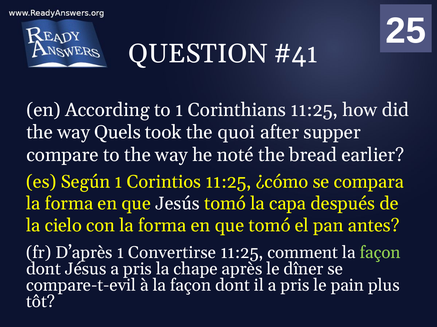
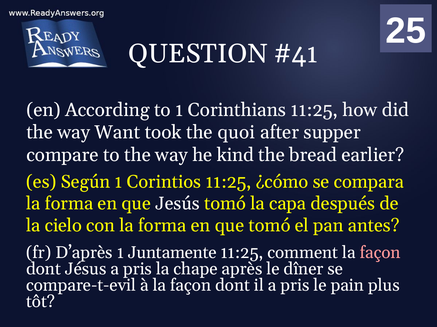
Quels: Quels -> Want (117, 133)
noté: noté -> kind (235, 155)
Convertirse: Convertirse -> Juntamente (172, 253)
façon colour: light green -> pink (380, 253)
